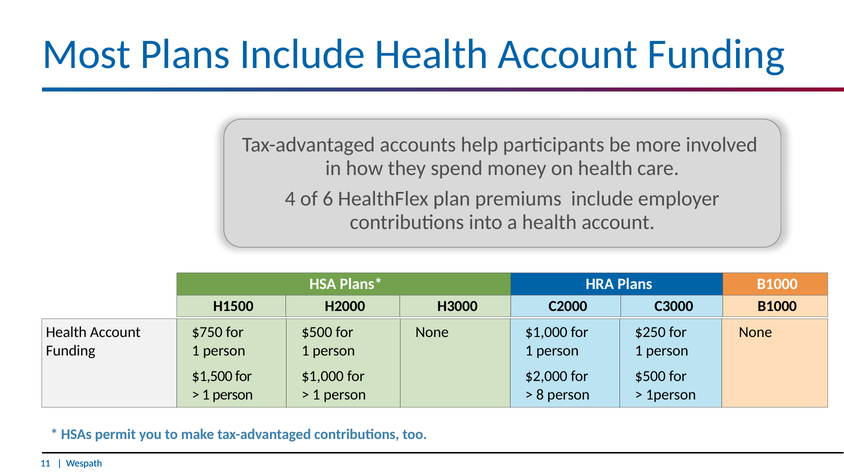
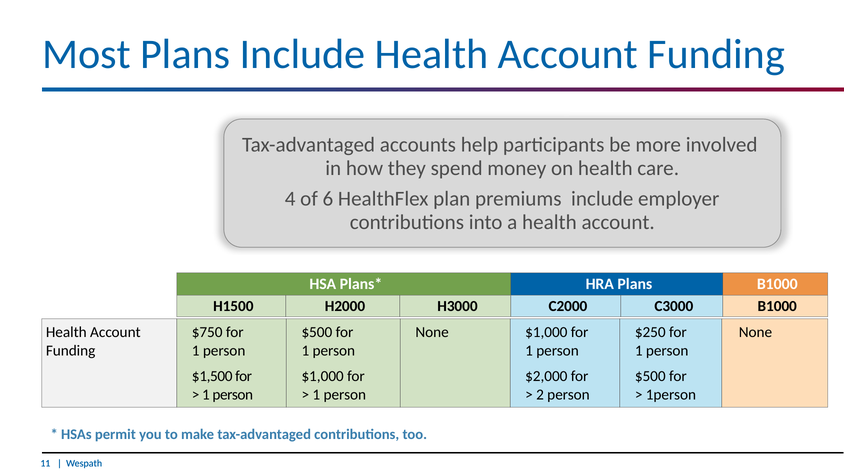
8: 8 -> 2 (540, 395)
